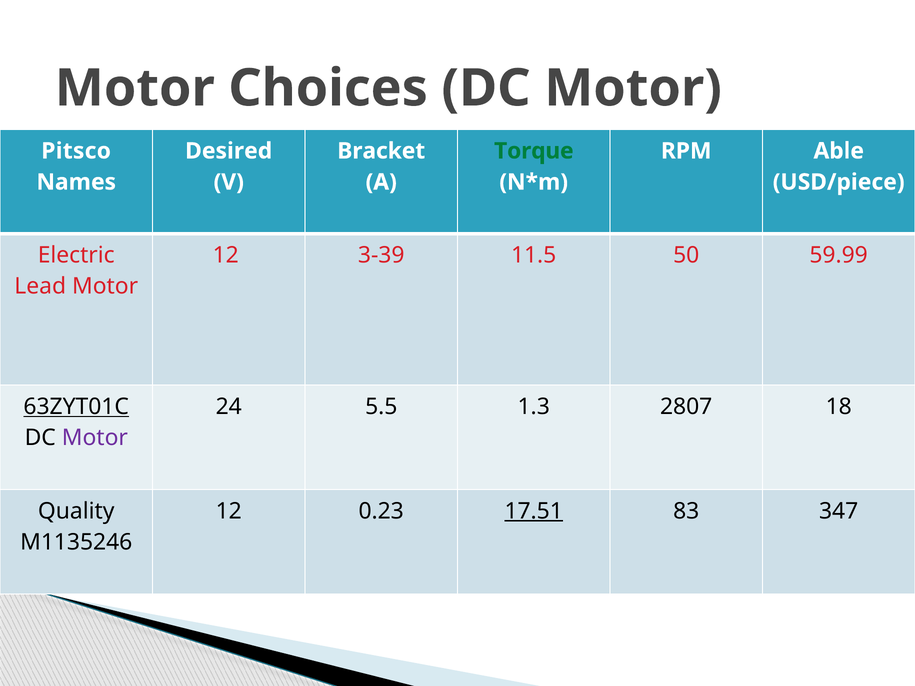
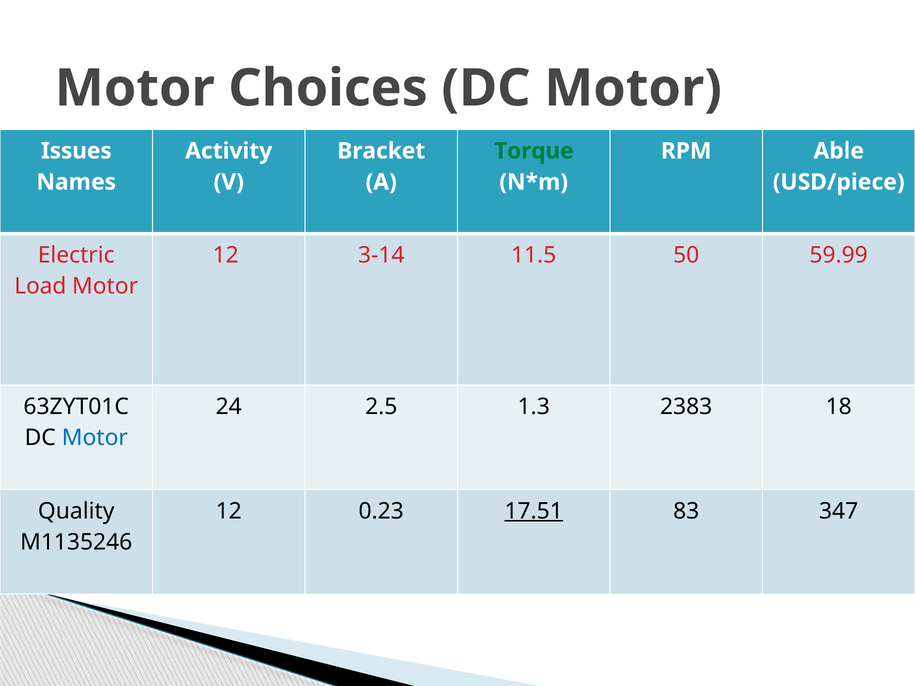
Pitsco: Pitsco -> Issues (76, 151)
Desired: Desired -> Activity (229, 151)
3-39: 3-39 -> 3-14 (381, 255)
Lead: Lead -> Load (40, 287)
63ZYT01C underline: present -> none (76, 407)
5.5: 5.5 -> 2.5 (381, 407)
2807: 2807 -> 2383 (686, 407)
Motor colour: purple -> blue (95, 438)
